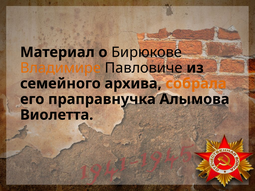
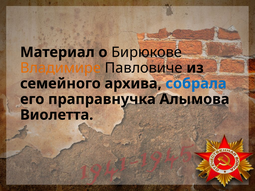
собрала colour: orange -> blue (196, 84)
